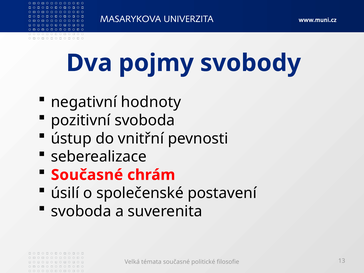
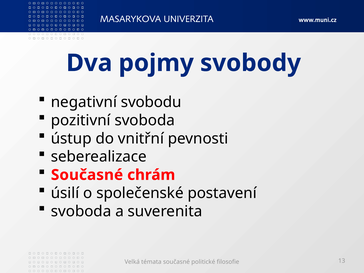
hodnoty: hodnoty -> svobodu (151, 102)
